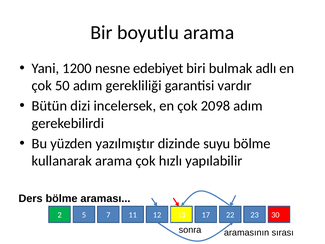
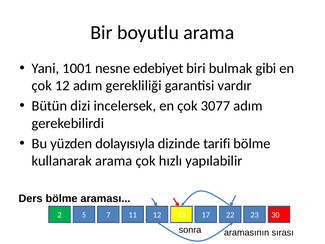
1200: 1200 -> 1001 (77, 68)
adlı: adlı -> gibi (266, 68)
çok 50: 50 -> 12 (62, 86)
2098: 2098 -> 3077 (216, 106)
yazılmıştır: yazılmıştır -> dolayısıyla (125, 143)
suyu: suyu -> tarifi (217, 143)
